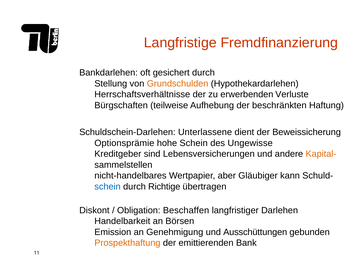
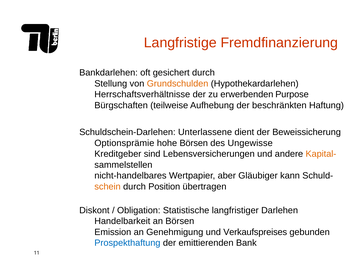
Verluste: Verluste -> Purpose (292, 94)
hohe Schein: Schein -> Börsen (194, 143)
schein colour: blue -> orange (108, 187)
Richtige: Richtige -> Position (164, 187)
Beschaffen: Beschaffen -> Statistische (186, 210)
Ausschüttungen: Ausschüttungen -> Verkaufspreises (255, 232)
Prospekthaftung colour: orange -> blue (127, 243)
